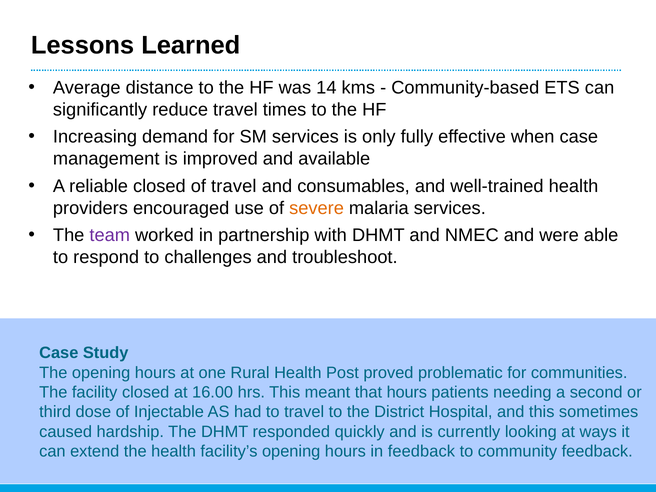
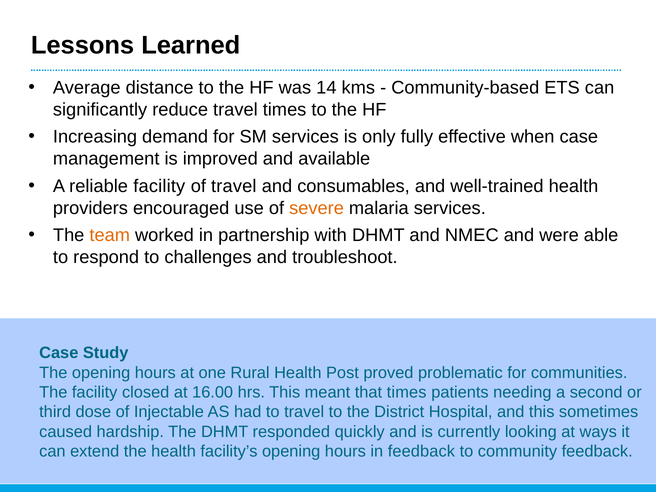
reliable closed: closed -> facility (159, 186)
team colour: purple -> orange (110, 235)
that hours: hours -> times (407, 392)
